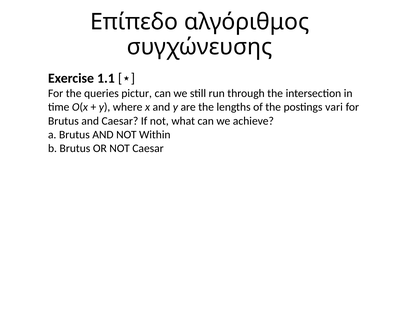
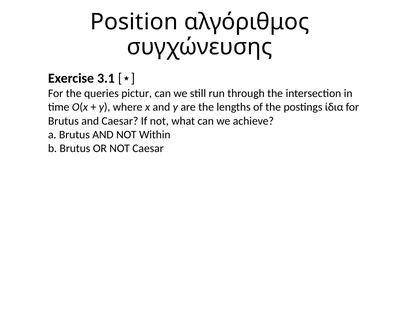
Επίπεδο: Επίπεδο -> Position (134, 22)
1.1: 1.1 -> 3.1 (106, 79)
vari: vari -> ίδια (334, 107)
